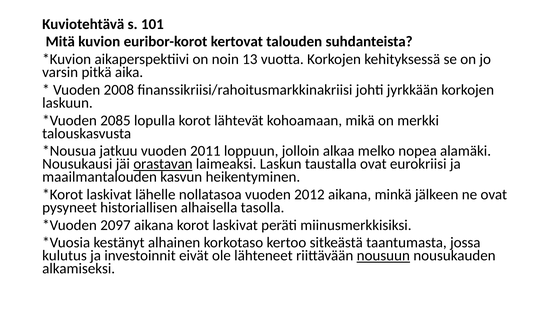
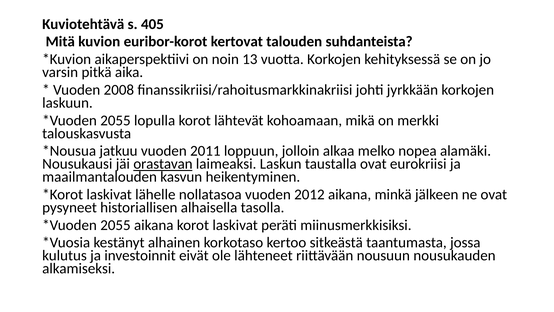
101: 101 -> 405 (152, 24)
2085: 2085 -> 2055 (115, 120)
2097: 2097 -> 2055 (115, 225)
nousuun underline: present -> none (383, 255)
